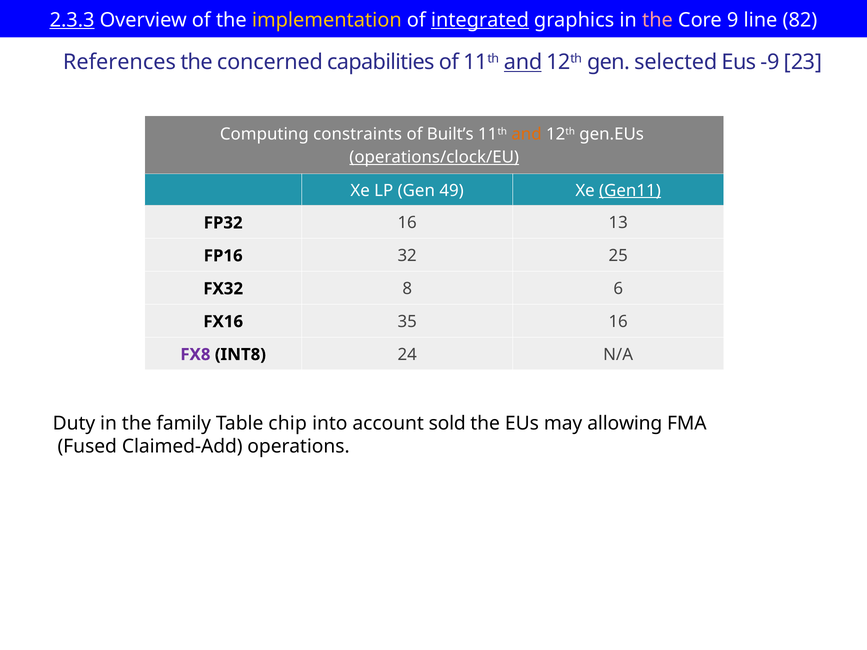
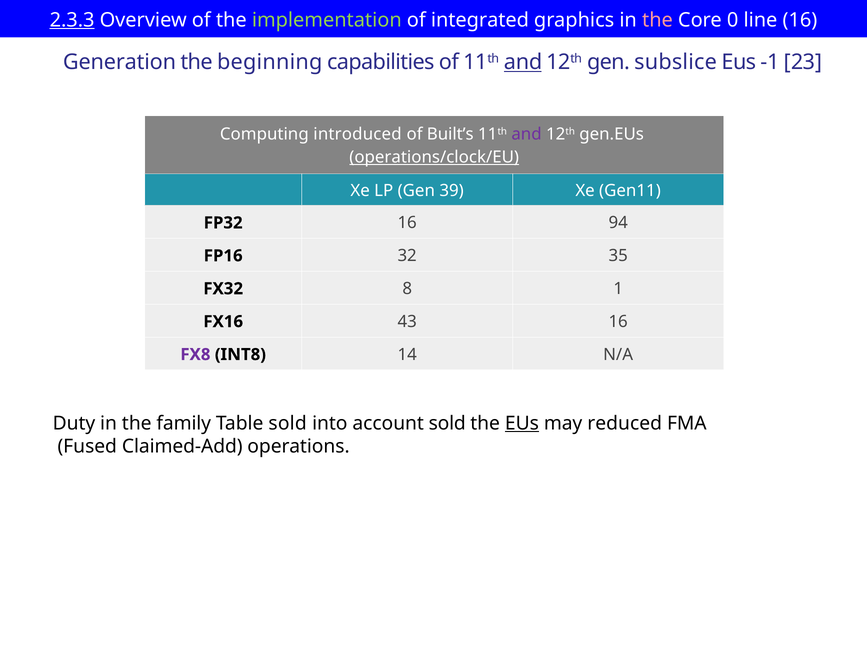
implementation colour: yellow -> light green (327, 20)
integrated underline: present -> none (480, 20)
9: 9 -> 0 (733, 20)
line 82: 82 -> 16 (800, 20)
References: References -> Generation (120, 62)
concerned: concerned -> beginning (270, 62)
selected: selected -> subslice (676, 62)
-9: -9 -> -1 (770, 62)
constraints: constraints -> introduced (358, 134)
and colour: orange -> purple (527, 134)
49: 49 -> 39 (452, 191)
Gen11 underline: present -> none (630, 191)
13: 13 -> 94 (618, 223)
25: 25 -> 35 (618, 256)
6: 6 -> 1 (618, 289)
35: 35 -> 43 (407, 322)
24: 24 -> 14 (407, 355)
Table chip: chip -> sold (288, 423)
EUs underline: none -> present (522, 423)
allowing: allowing -> reduced (625, 423)
